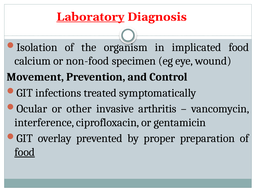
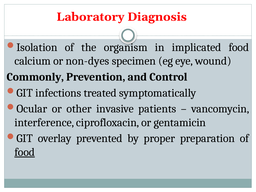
Laboratory underline: present -> none (90, 17)
non-food: non-food -> non-dyes (87, 61)
Movement: Movement -> Commonly (35, 77)
arthritis: arthritis -> patients (157, 109)
